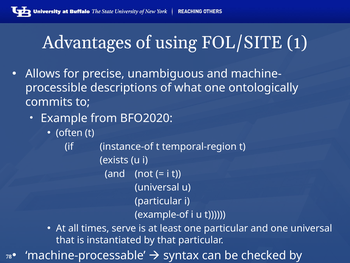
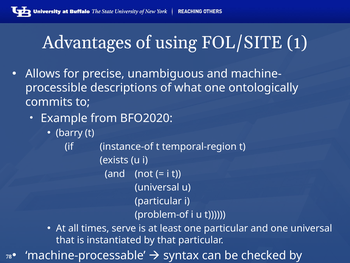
often: often -> barry (69, 133)
example-of: example-of -> problem-of (162, 214)
